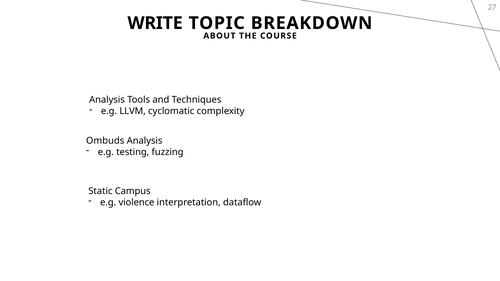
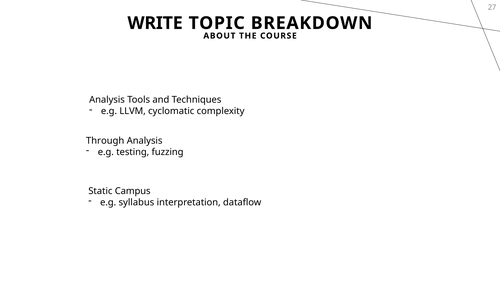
Ombuds: Ombuds -> Through (105, 141)
violence: violence -> syllabus (136, 203)
